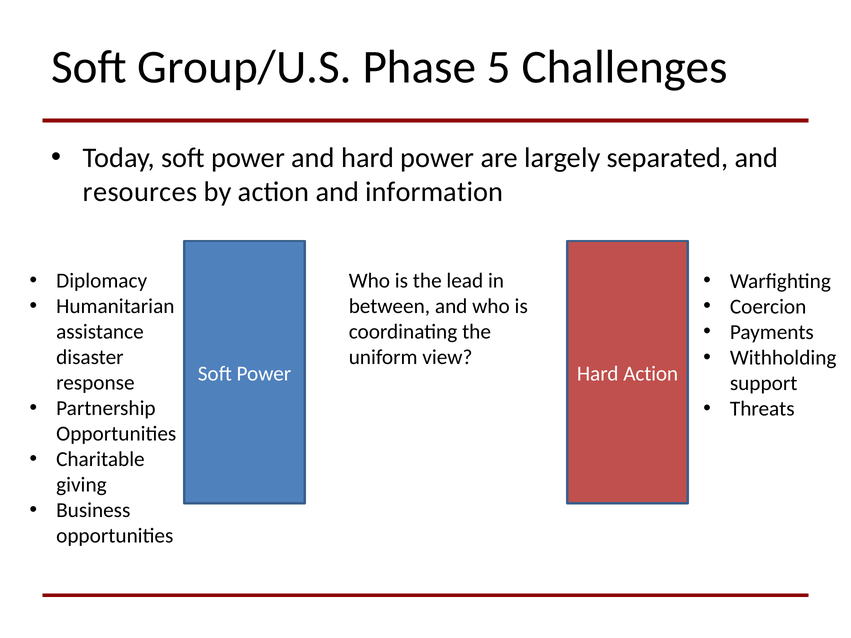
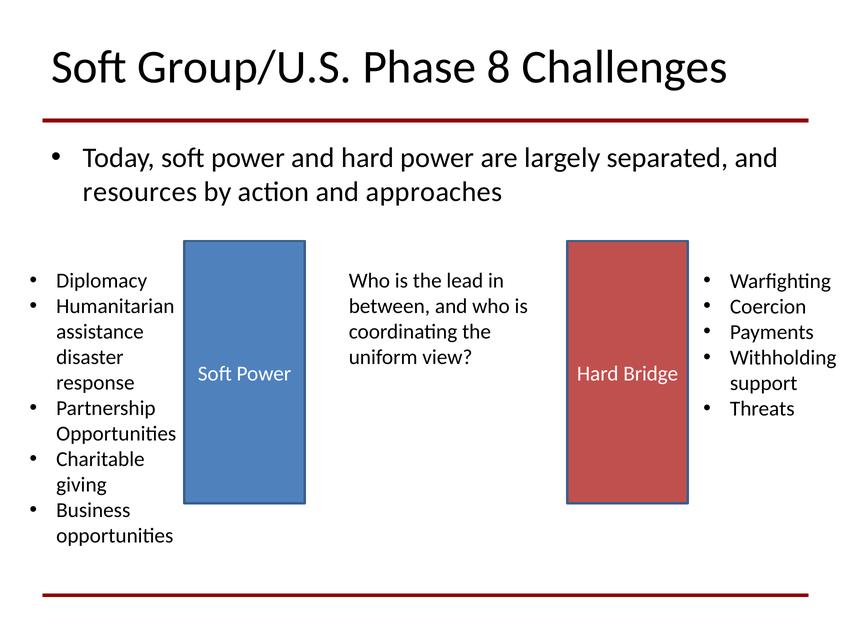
5: 5 -> 8 (499, 67)
information: information -> approaches (434, 192)
Hard Action: Action -> Bridge (651, 374)
